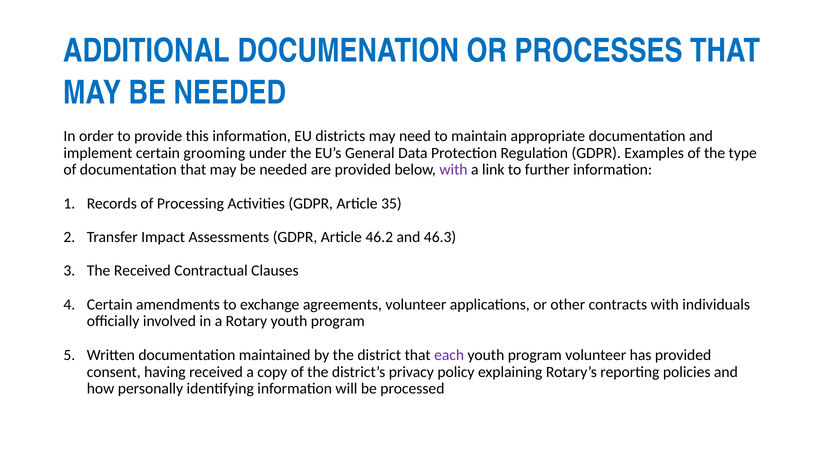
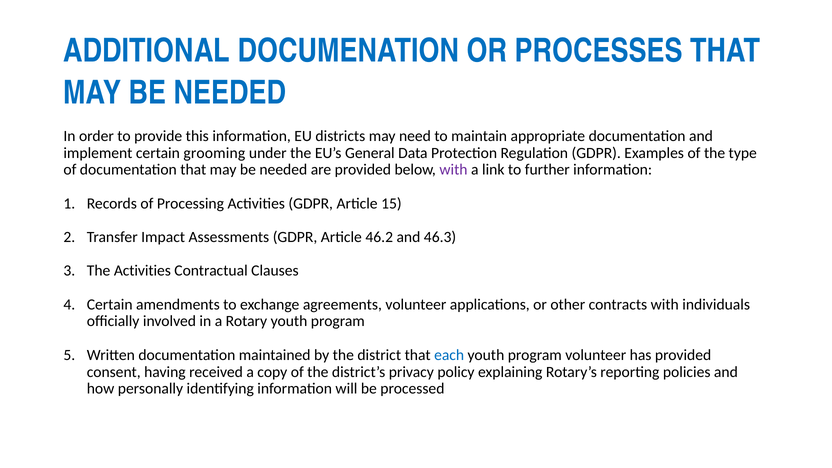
35: 35 -> 15 (391, 203)
The Received: Received -> Activities (142, 271)
each colour: purple -> blue (449, 355)
